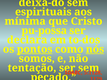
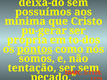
espirituais: espirituais -> possuímos (43, 12)
pu-possa: pu-possa -> pu-gerar (44, 31)
declara: declara -> própria (27, 40)
nós underline: present -> none (95, 49)
